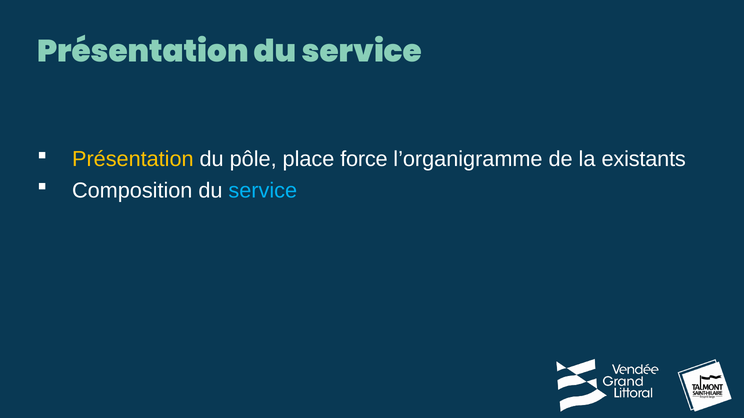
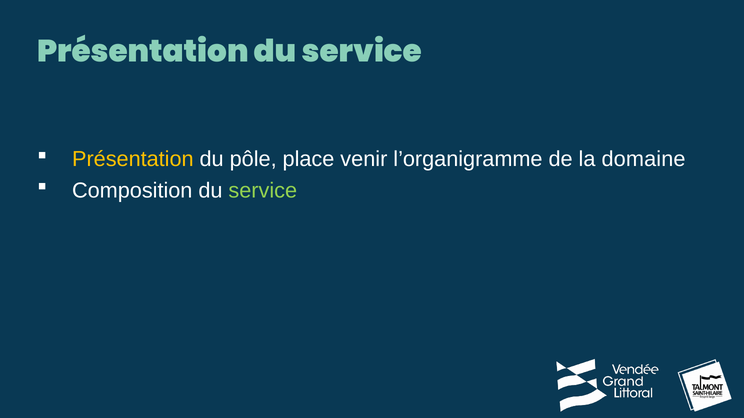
force: force -> venir (364, 159)
existants: existants -> domaine (644, 159)
service colour: light blue -> light green (263, 191)
